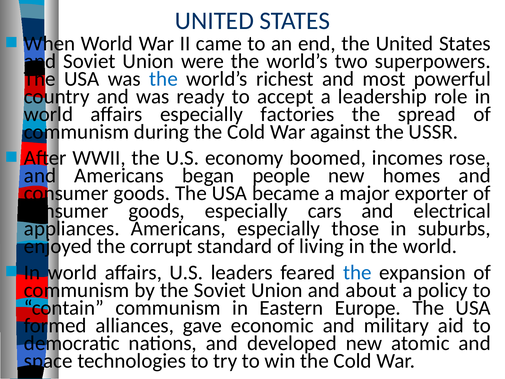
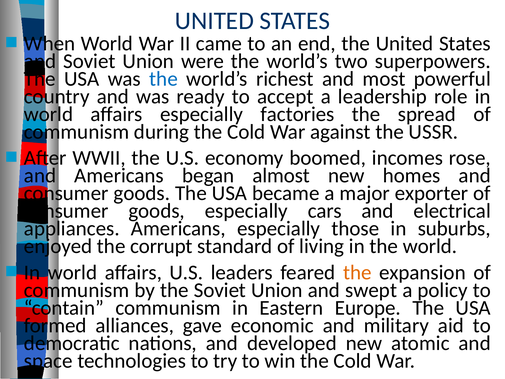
people: people -> almost (281, 176)
the colour: blue -> orange (357, 272)
about: about -> swept (371, 290)
